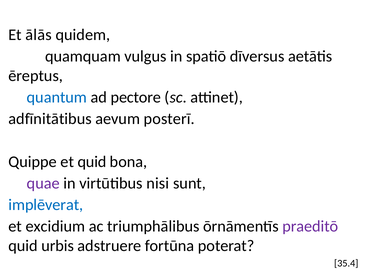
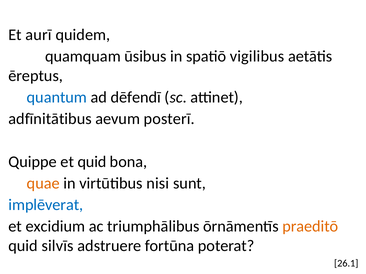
ālās: ālās -> aurī (39, 35)
vulgus: vulgus -> ūsibus (145, 56)
dīversus: dīversus -> vigilibus (257, 56)
pectore: pectore -> dēfendī (136, 97)
quae colour: purple -> orange (43, 184)
praeditō colour: purple -> orange (310, 227)
urbis: urbis -> silvīs (58, 246)
35.4: 35.4 -> 26.1 (346, 264)
